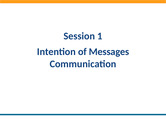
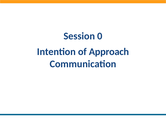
1: 1 -> 0 (100, 36)
Messages: Messages -> Approach (109, 51)
